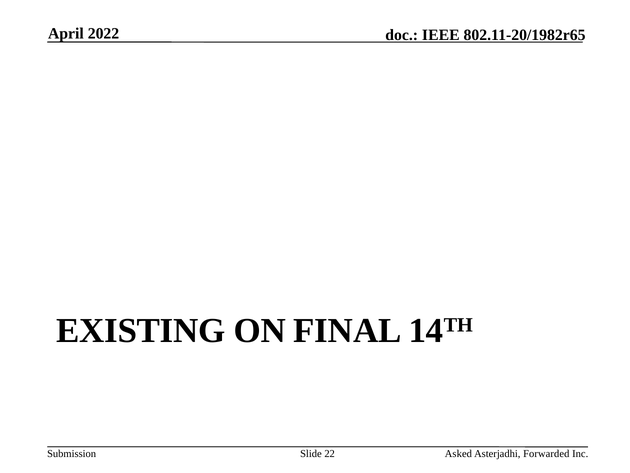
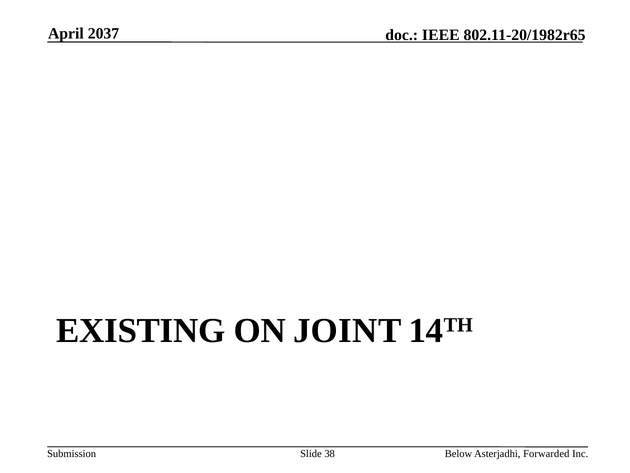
2022: 2022 -> 2037 (104, 33)
FINAL: FINAL -> JOINT (347, 330)
22: 22 -> 38 (330, 453)
Asked: Asked -> Below (458, 453)
